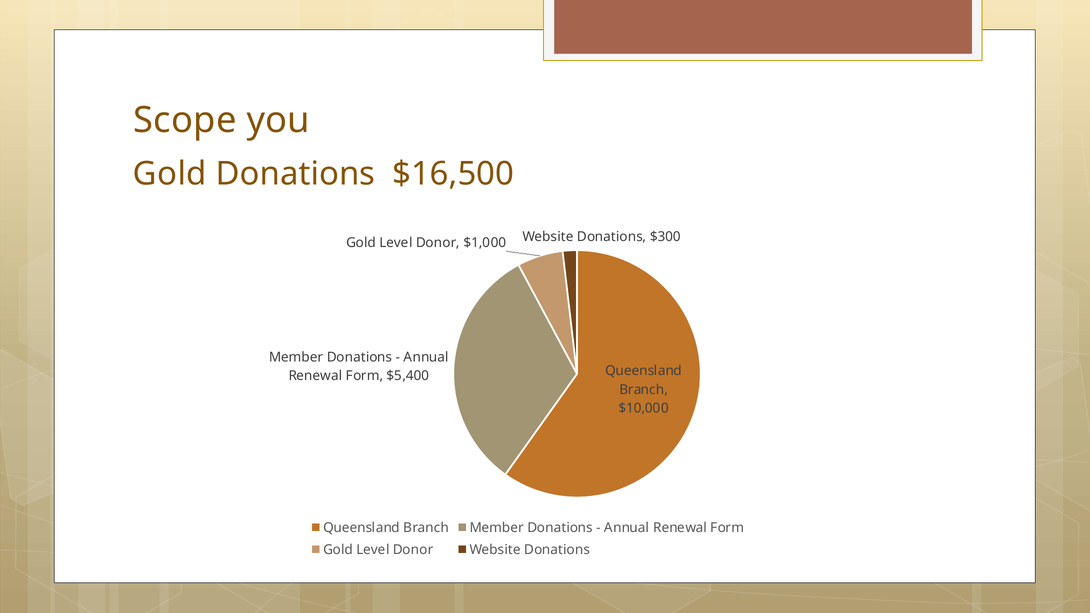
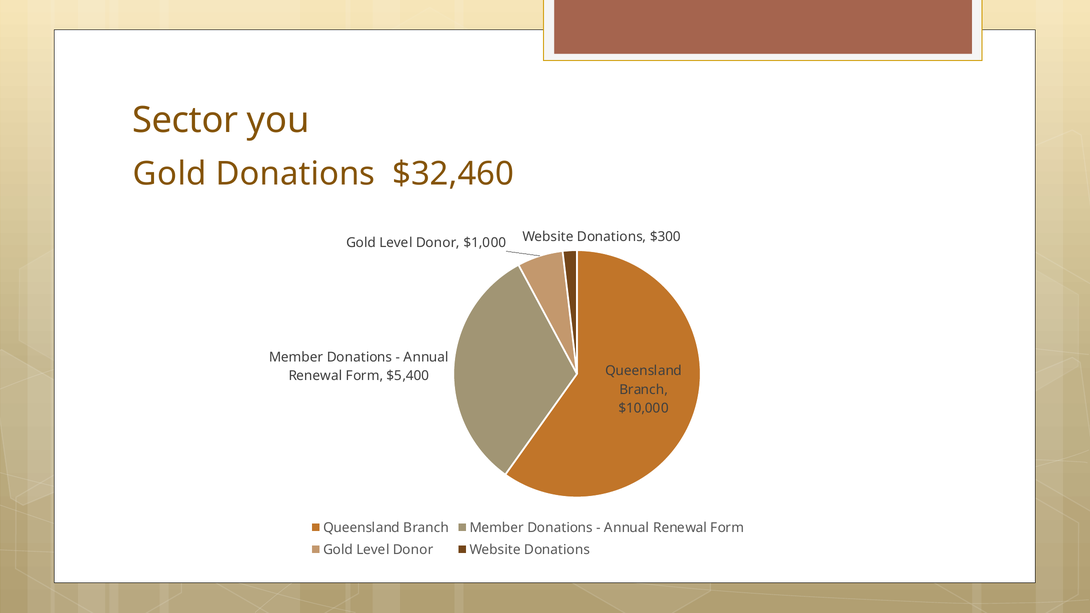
Scope: Scope -> Sector (185, 120)
$16,500: $16,500 -> $32,460 (453, 174)
